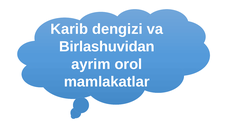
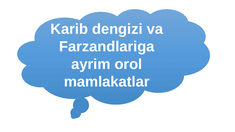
Birlashuvidan: Birlashuvidan -> Farzandlariga (107, 47)
